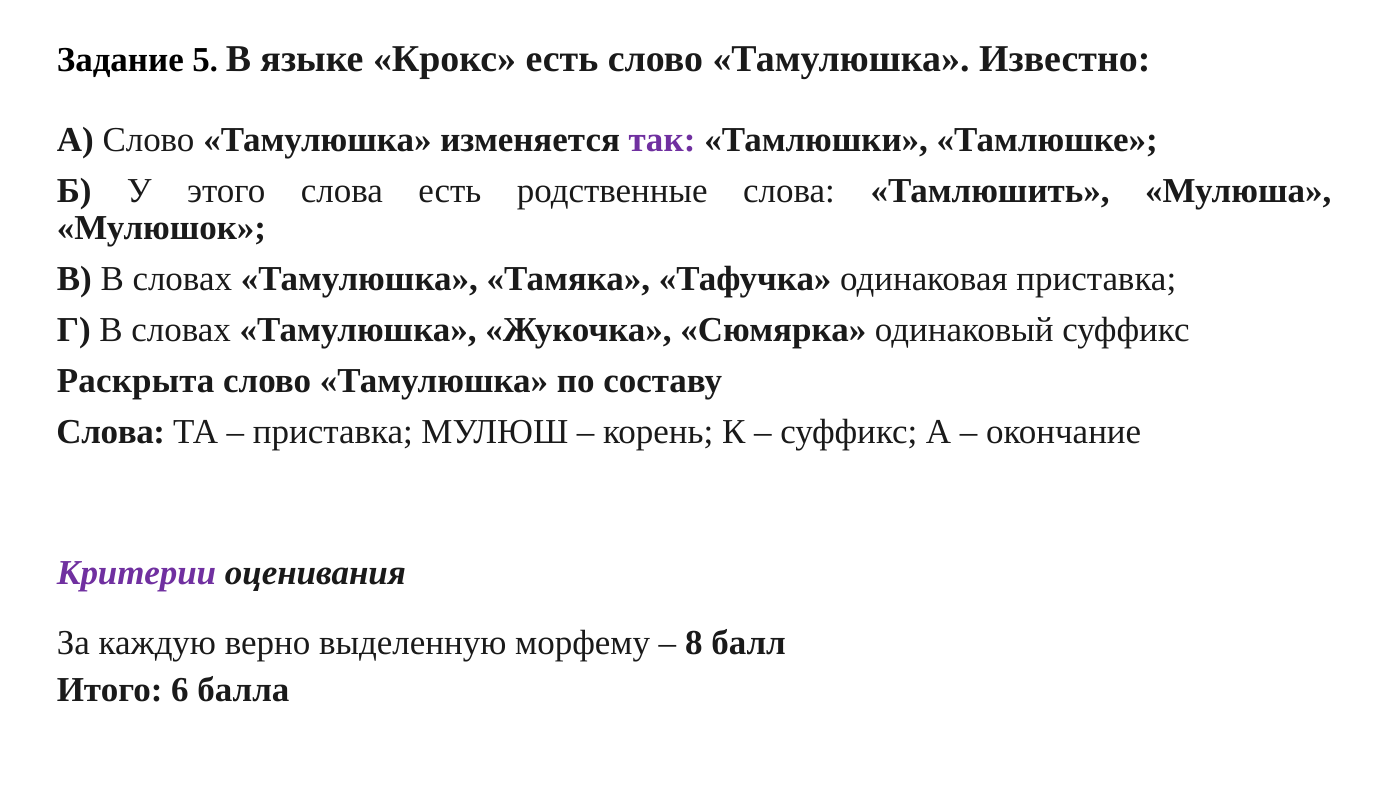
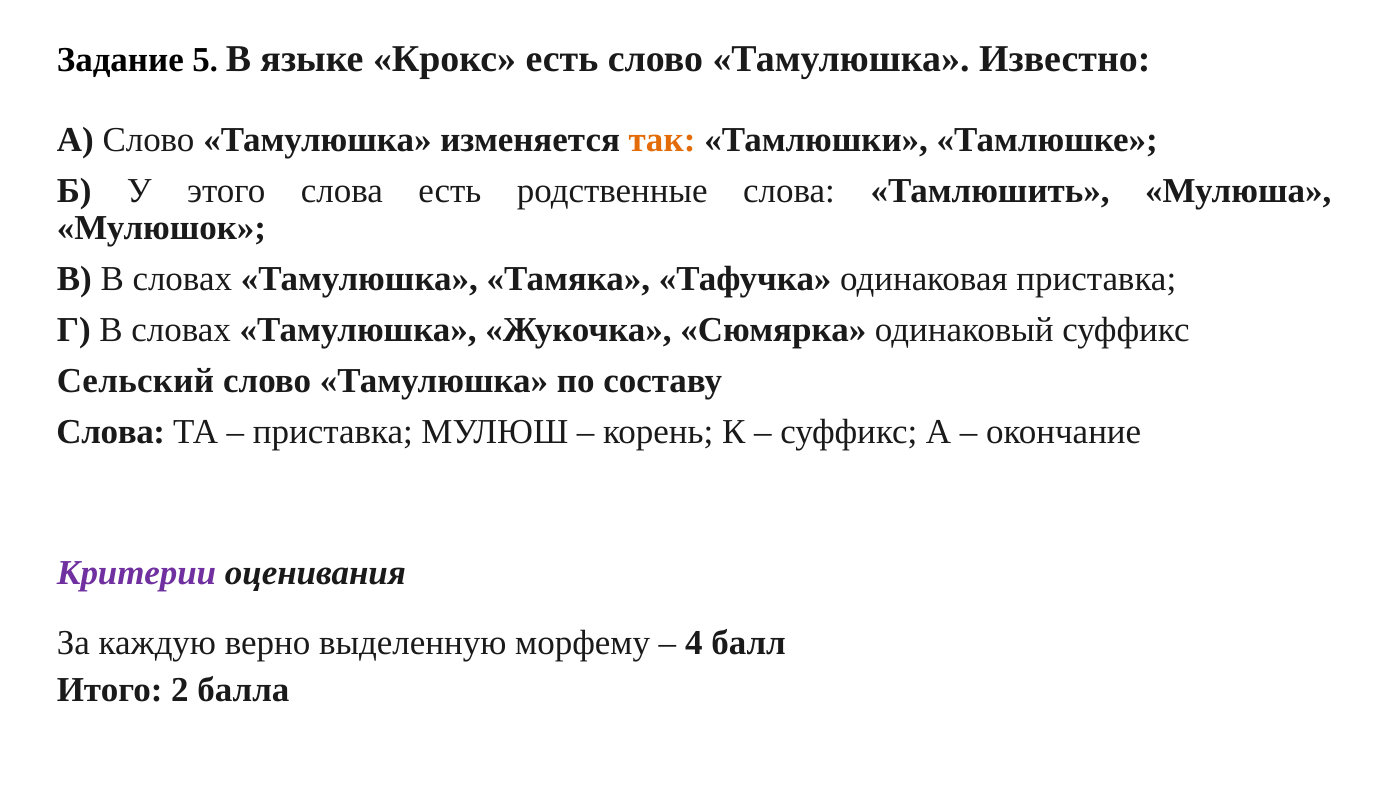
так colour: purple -> orange (662, 140)
Раскрыта: Раскрыта -> Сельский (136, 381)
8: 8 -> 4 (694, 643)
6: 6 -> 2 (180, 690)
